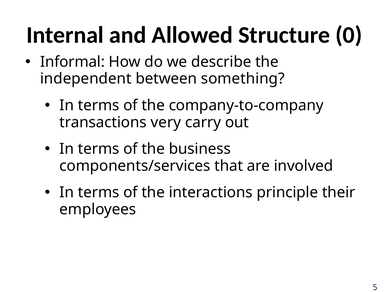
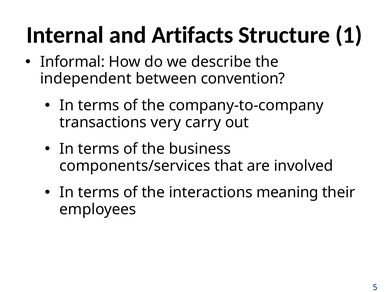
Allowed: Allowed -> Artifacts (192, 35)
0: 0 -> 1 (349, 35)
something: something -> convention (243, 79)
principle: principle -> meaning (287, 192)
